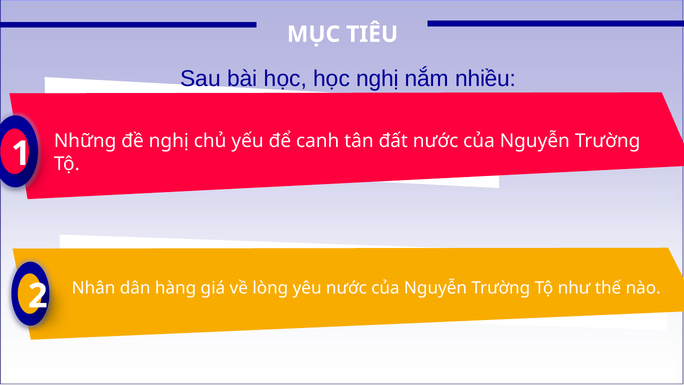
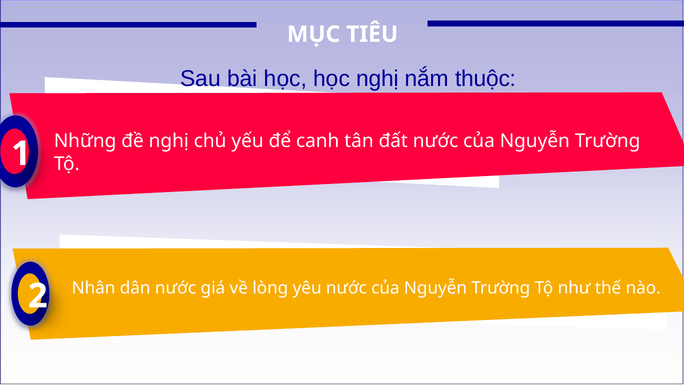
nhiều: nhiều -> thuộc (486, 79)
dân hàng: hàng -> nước (176, 288)
